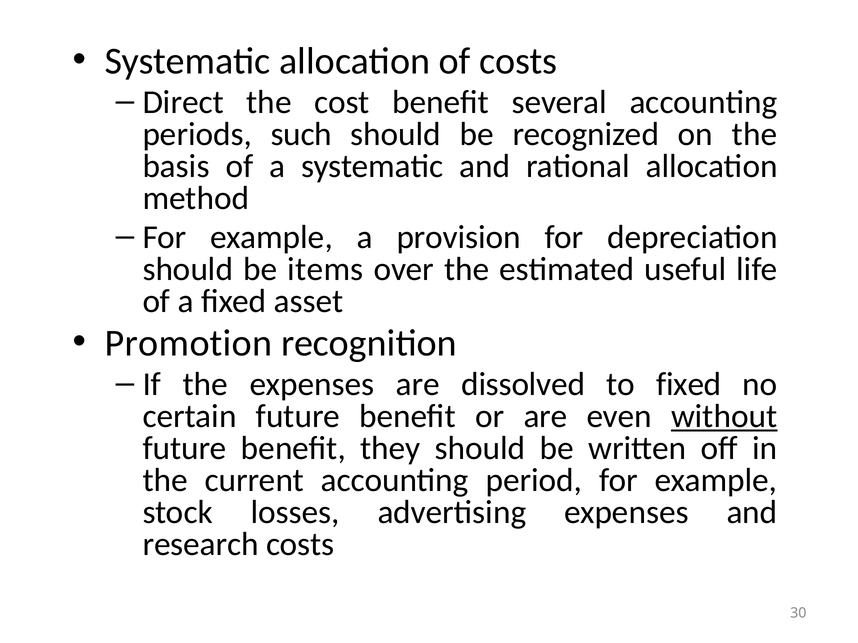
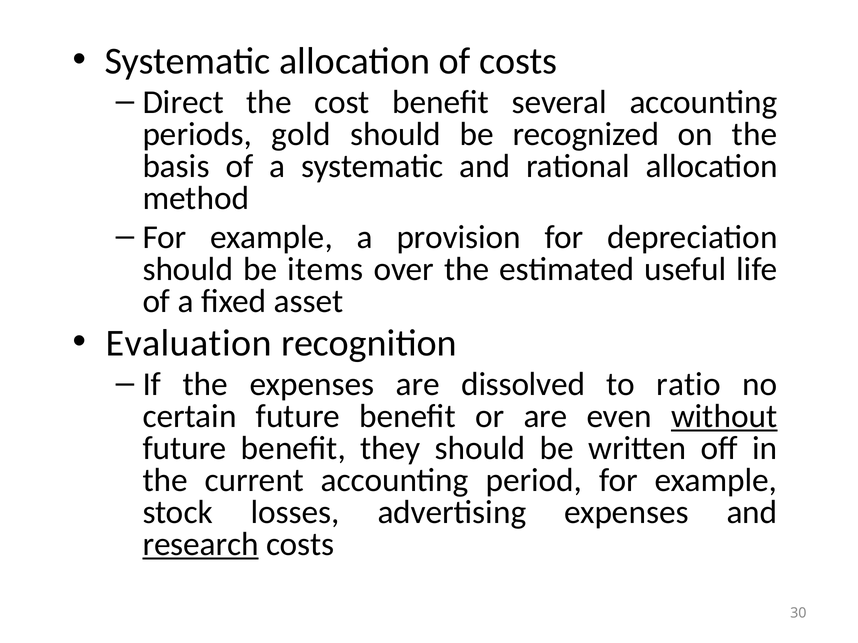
such: such -> gold (301, 135)
Promotion: Promotion -> Evaluation (189, 343)
to fixed: fixed -> ratio (689, 384)
research underline: none -> present (201, 545)
